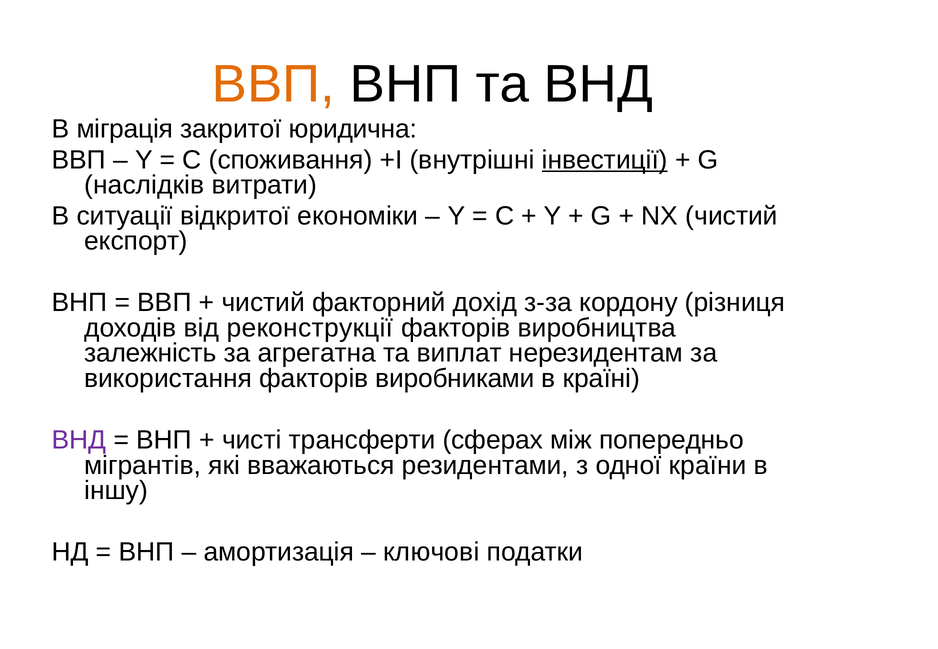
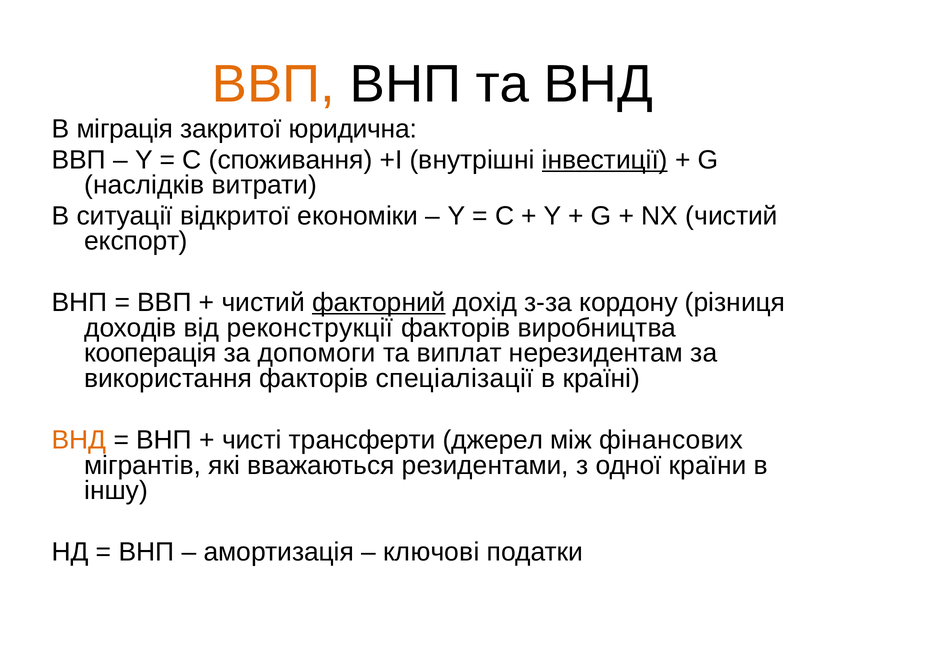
факторний underline: none -> present (379, 303)
залежність: залежність -> кооперація (150, 353)
агрегатна: агрегатна -> допомоги (317, 353)
виробниками: виробниками -> спеціалізації (455, 379)
ВНД colour: purple -> orange (79, 440)
сферах: сферах -> джерел (493, 440)
попередньо: попередньо -> фінансових (671, 440)
